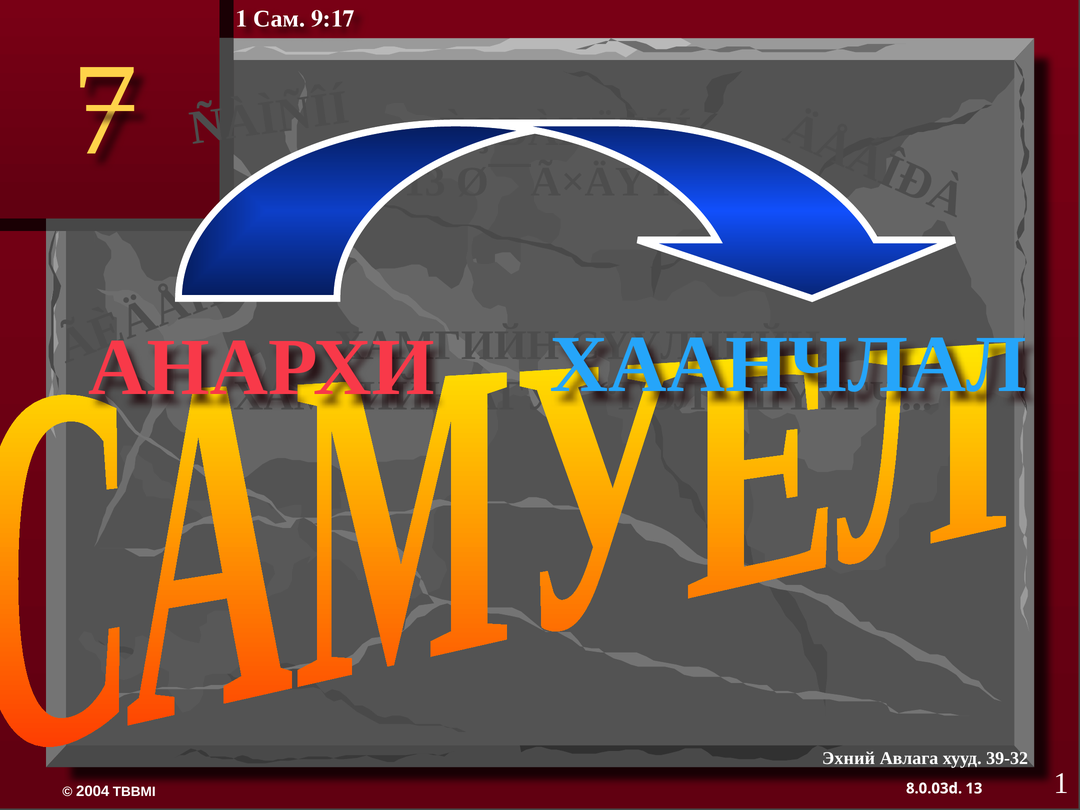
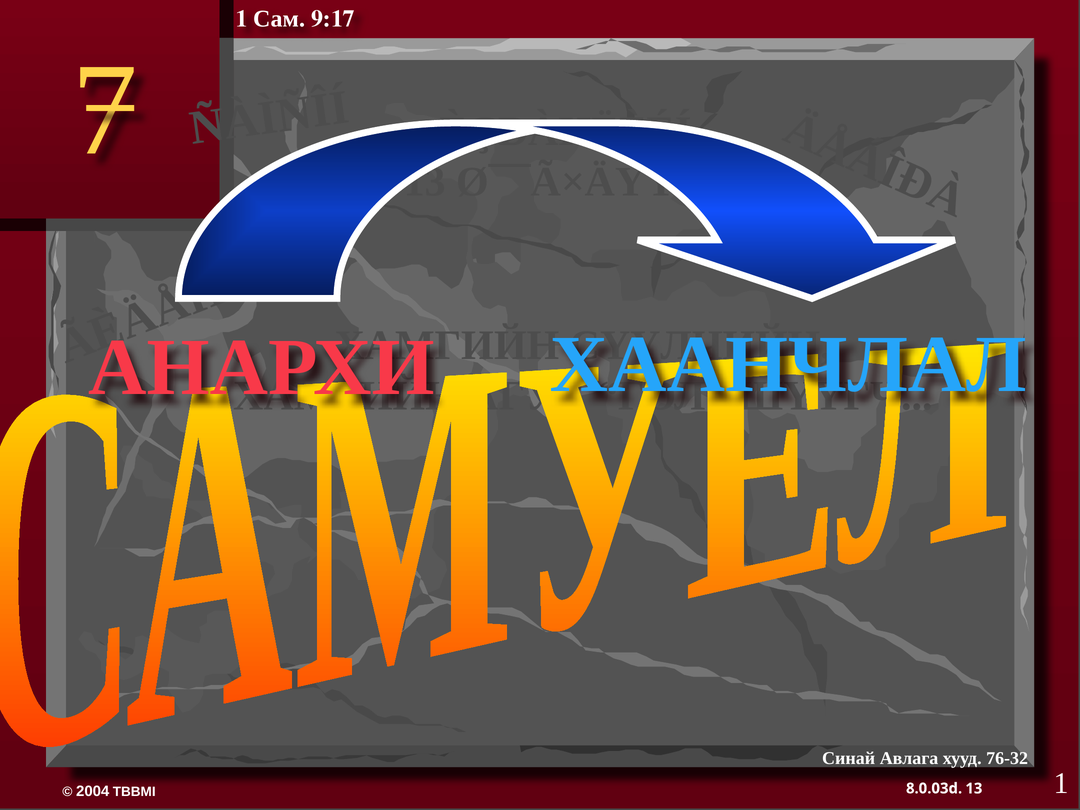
Эхний: Эхний -> Синай (849, 758)
39-32: 39-32 -> 76-32 (1007, 758)
